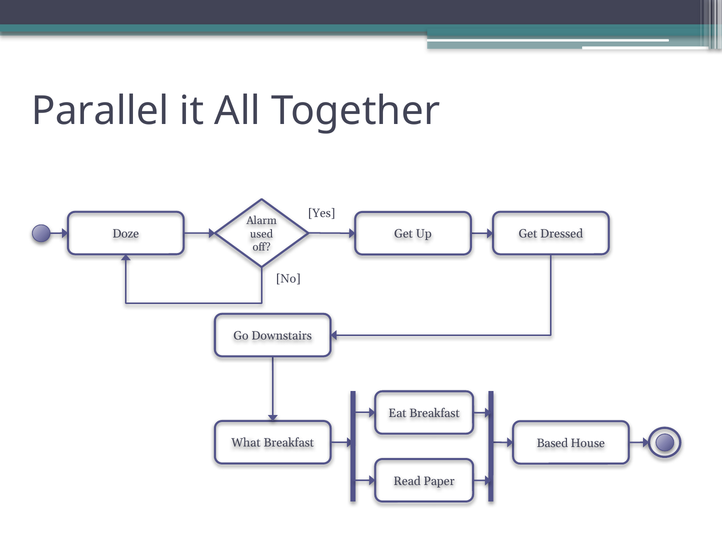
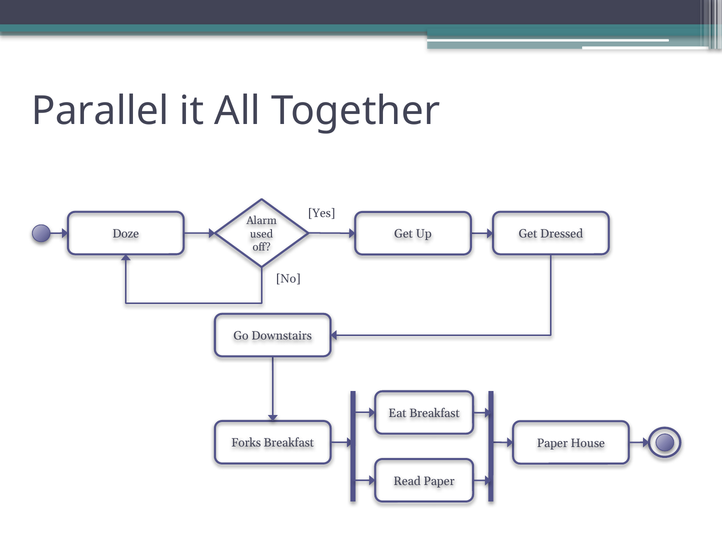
What: What -> Forks (246, 443)
Breakfast Based: Based -> Paper (552, 444)
